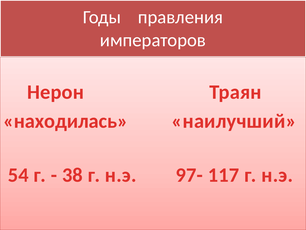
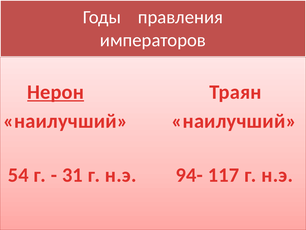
Нерон underline: none -> present (56, 92)
находилась: находилась -> наилучший (65, 121)
38: 38 -> 31 (72, 175)
97-: 97- -> 94- (189, 175)
